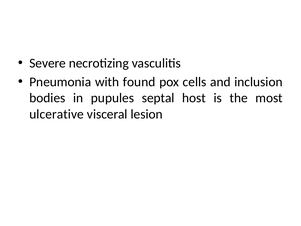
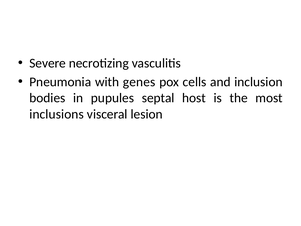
found: found -> genes (139, 82)
ulcerative: ulcerative -> inclusions (57, 114)
